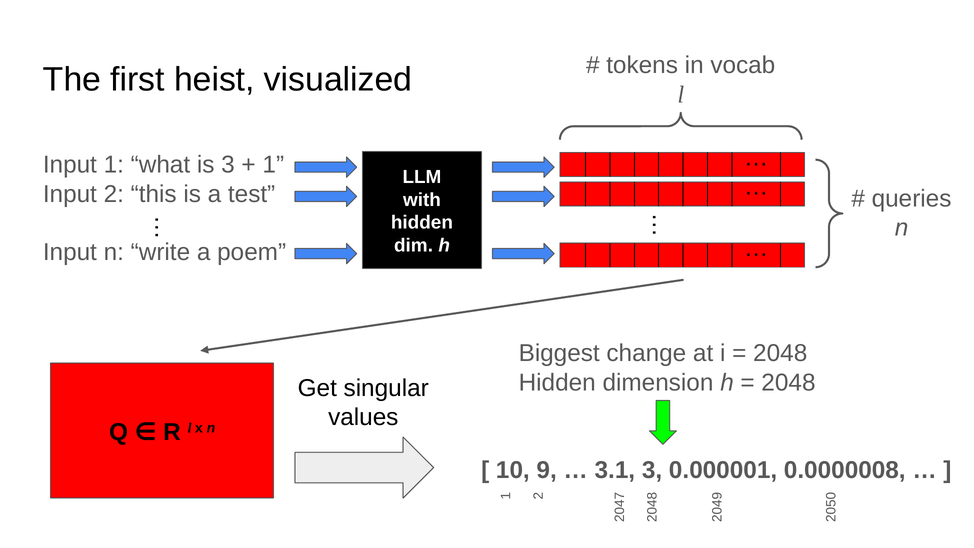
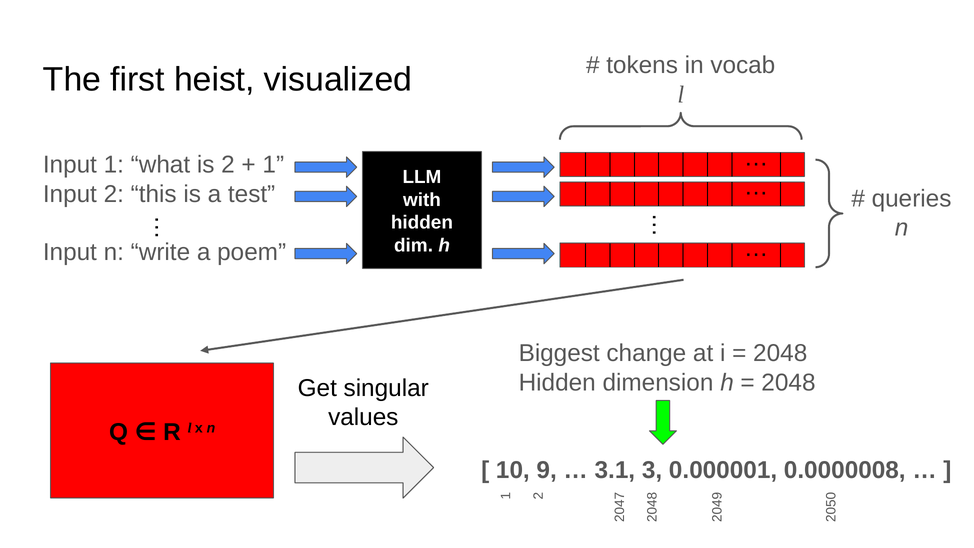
is 3: 3 -> 2 (228, 165)
